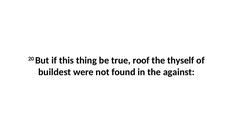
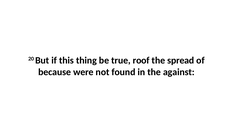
thyself: thyself -> spread (181, 60)
buildest: buildest -> because (55, 72)
